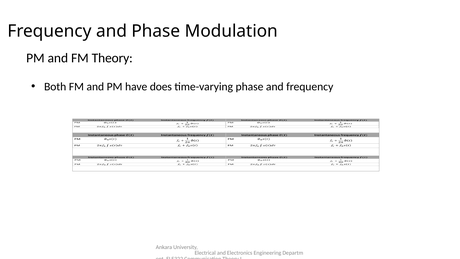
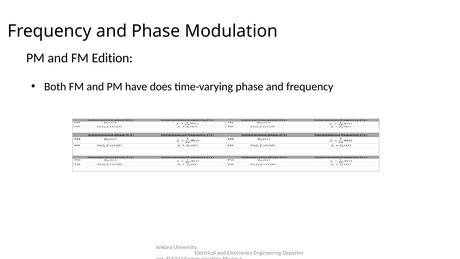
FM Theory: Theory -> Edition (112, 58)
